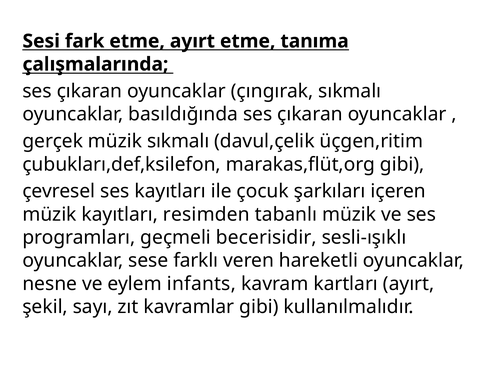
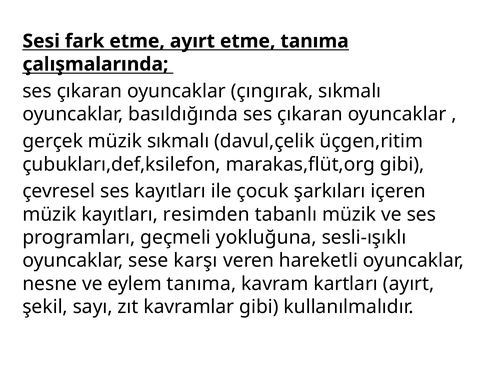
becerisidir: becerisidir -> yokluğuna (266, 238)
farklı: farklı -> karşı (196, 261)
eylem infants: infants -> tanıma (201, 284)
